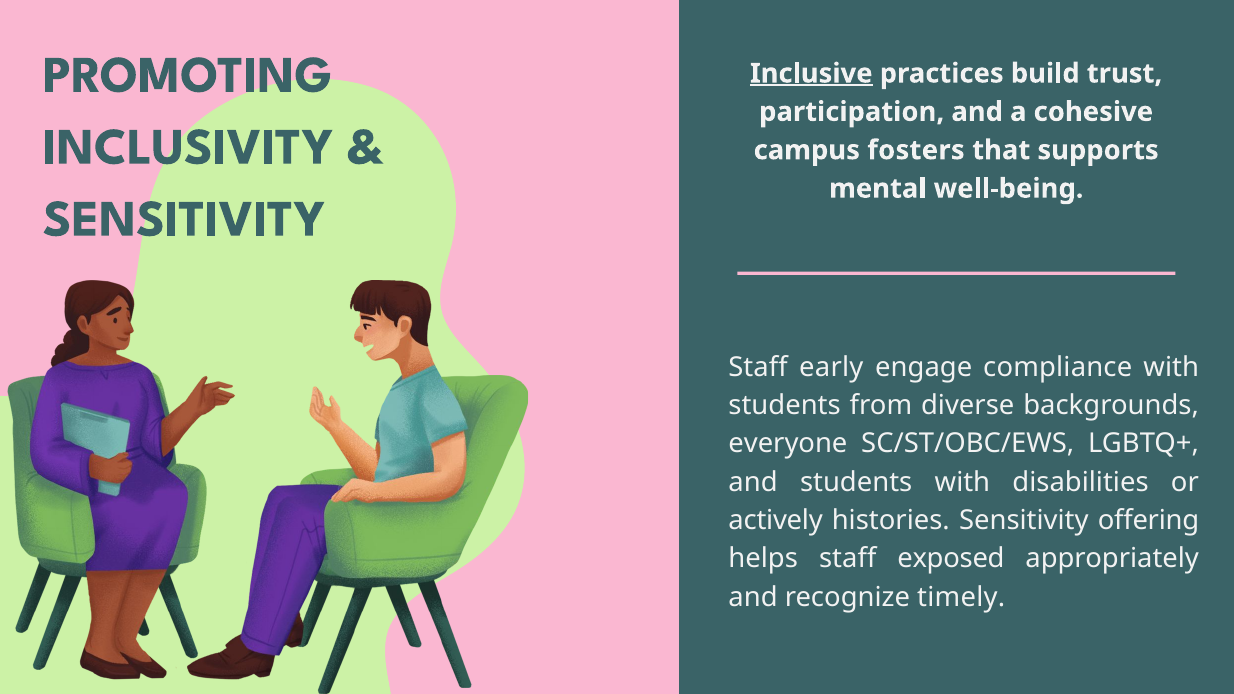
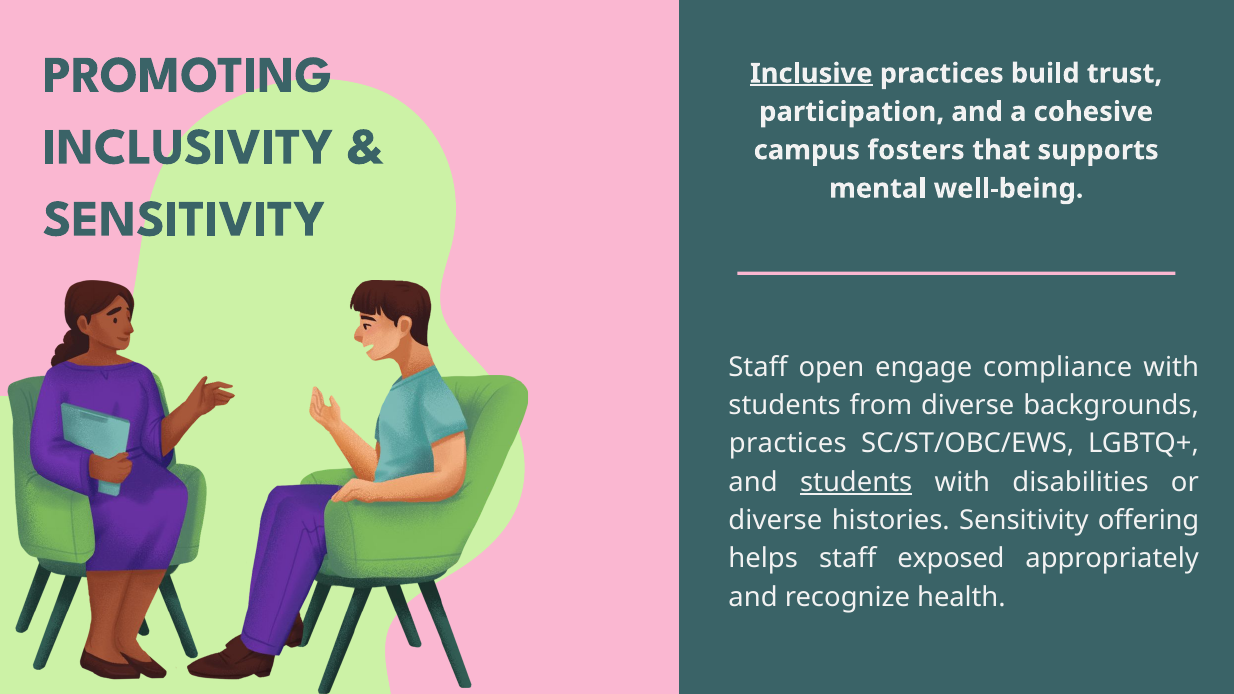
early: early -> open (831, 367)
everyone: everyone -> practices (788, 444)
students underline: none -> present (856, 482)
actively: actively -> diverse (775, 521)
timely: timely -> health (961, 597)
